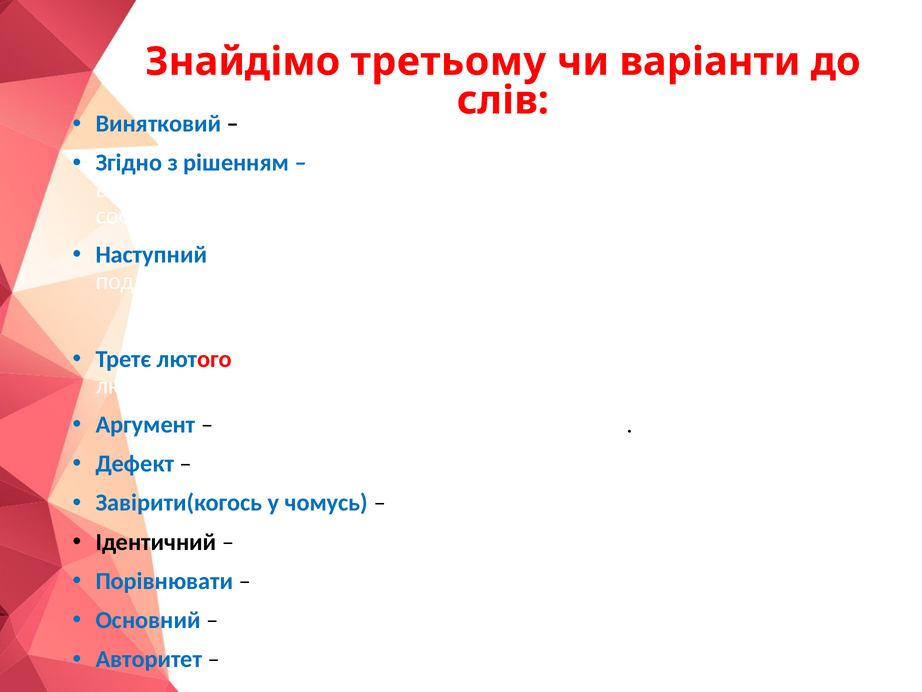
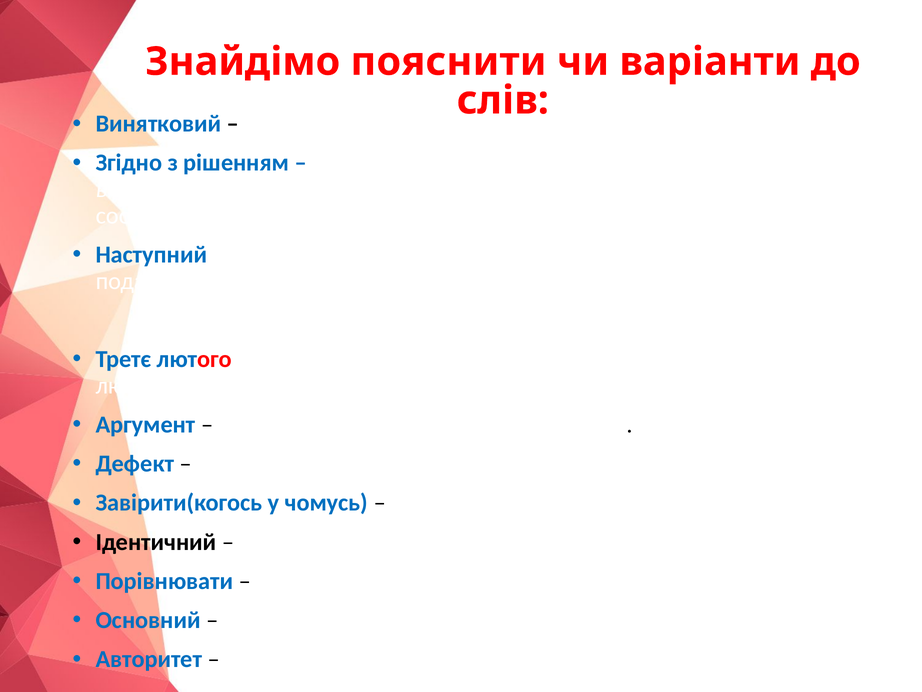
третьому: третьому -> пояснити (449, 62)
